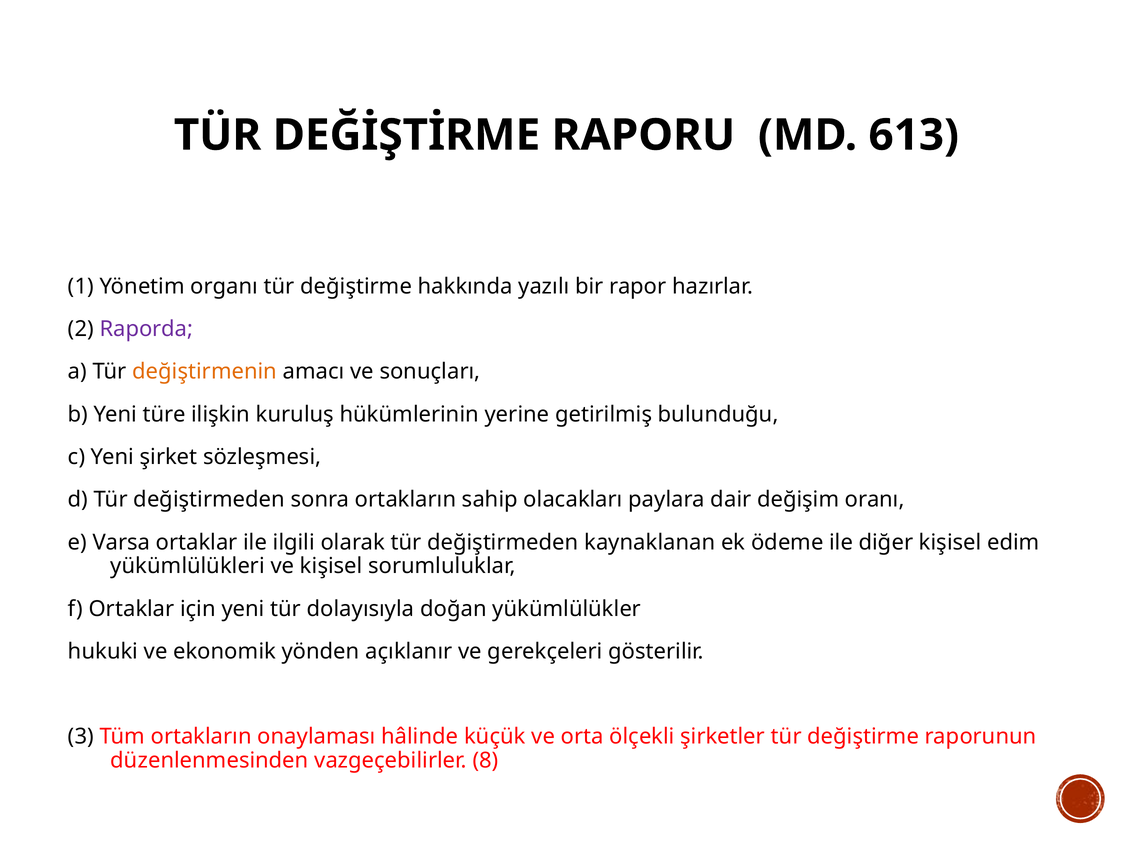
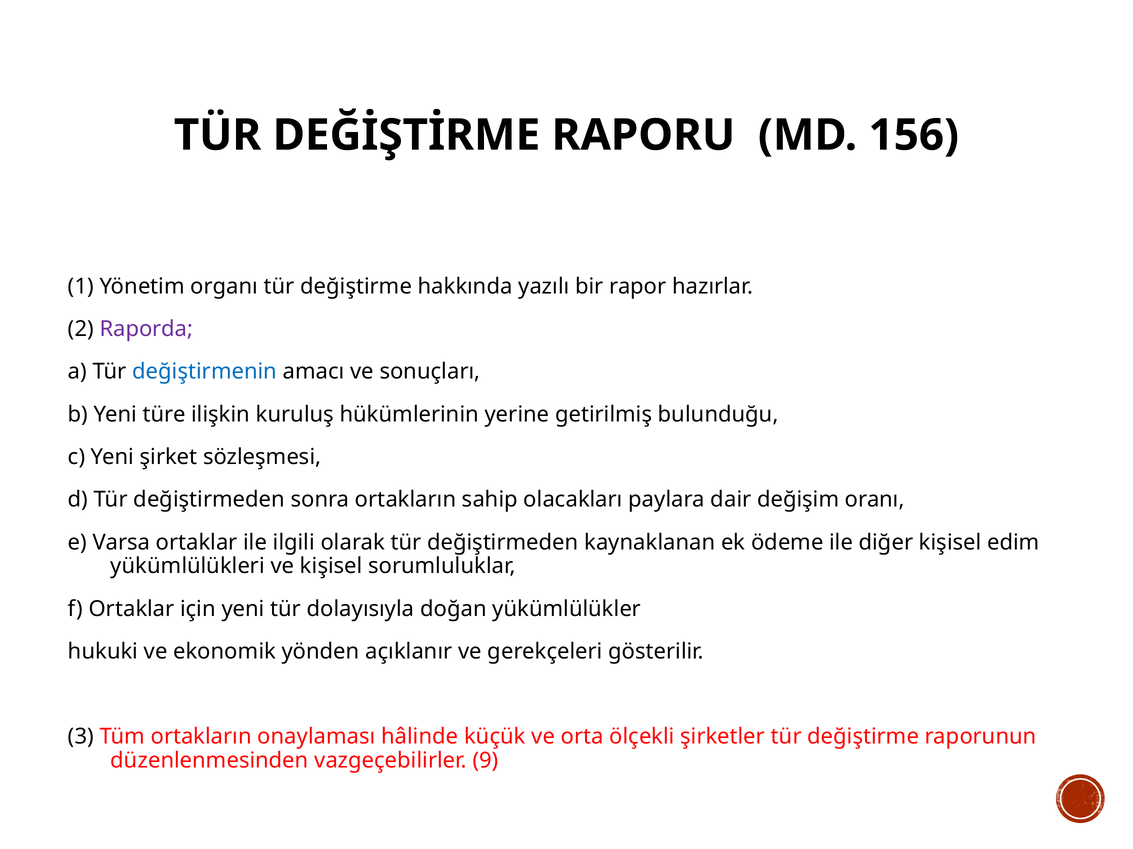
613: 613 -> 156 (914, 135)
değiştirmenin colour: orange -> blue (205, 372)
8: 8 -> 9 (486, 761)
